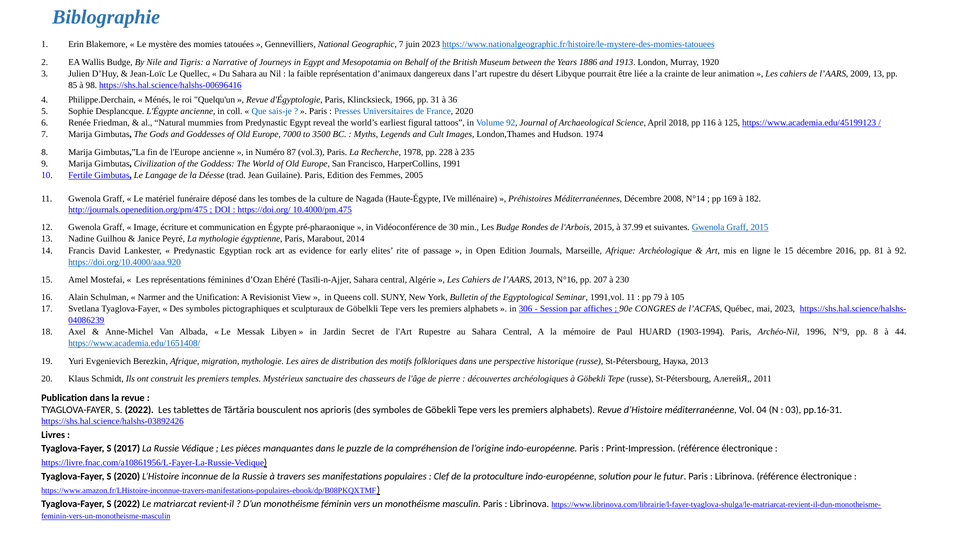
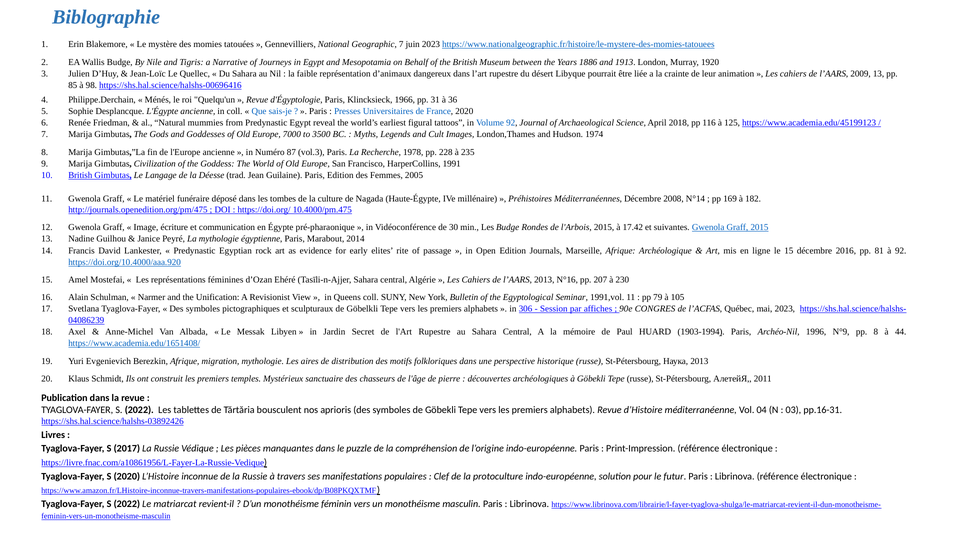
Fertile: Fertile -> British (80, 175)
37.99: 37.99 -> 17.42 (633, 227)
